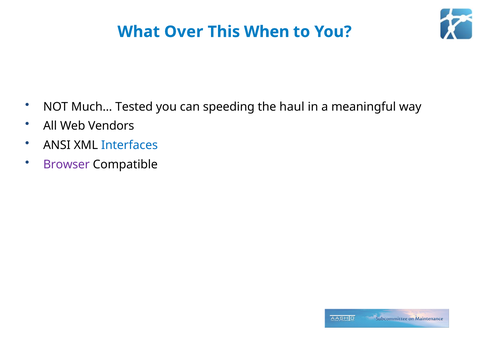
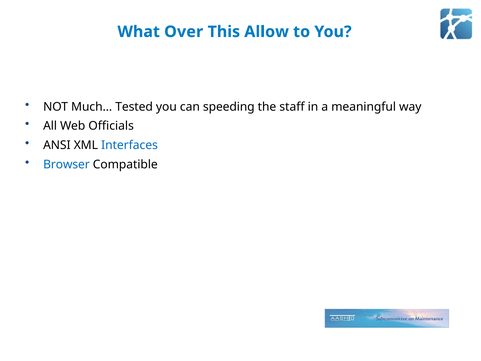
When: When -> Allow (267, 32)
haul: haul -> staff (292, 107)
Vendors: Vendors -> Officials (111, 126)
Browser colour: purple -> blue (66, 164)
